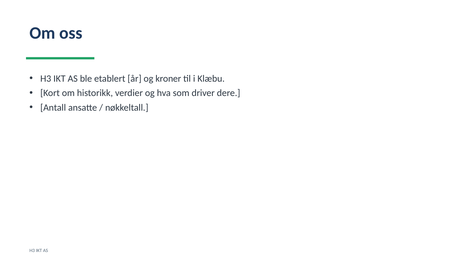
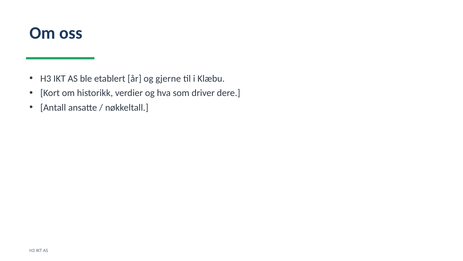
kroner: kroner -> gjerne (168, 78)
